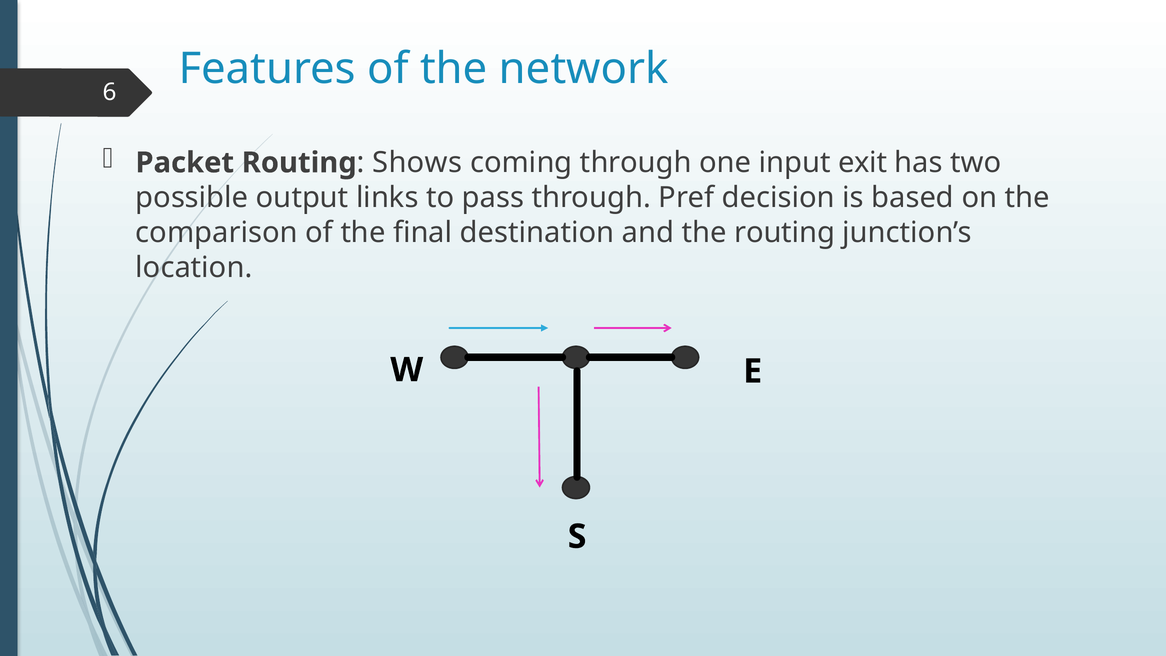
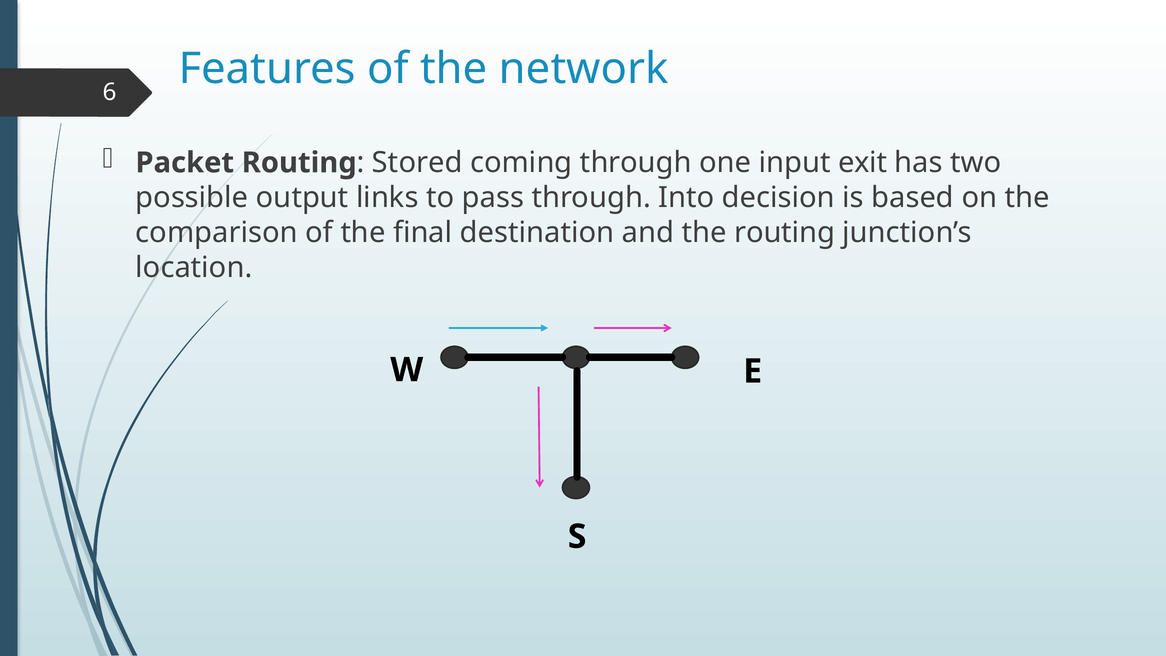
Shows: Shows -> Stored (417, 163)
Pref: Pref -> Into (686, 198)
